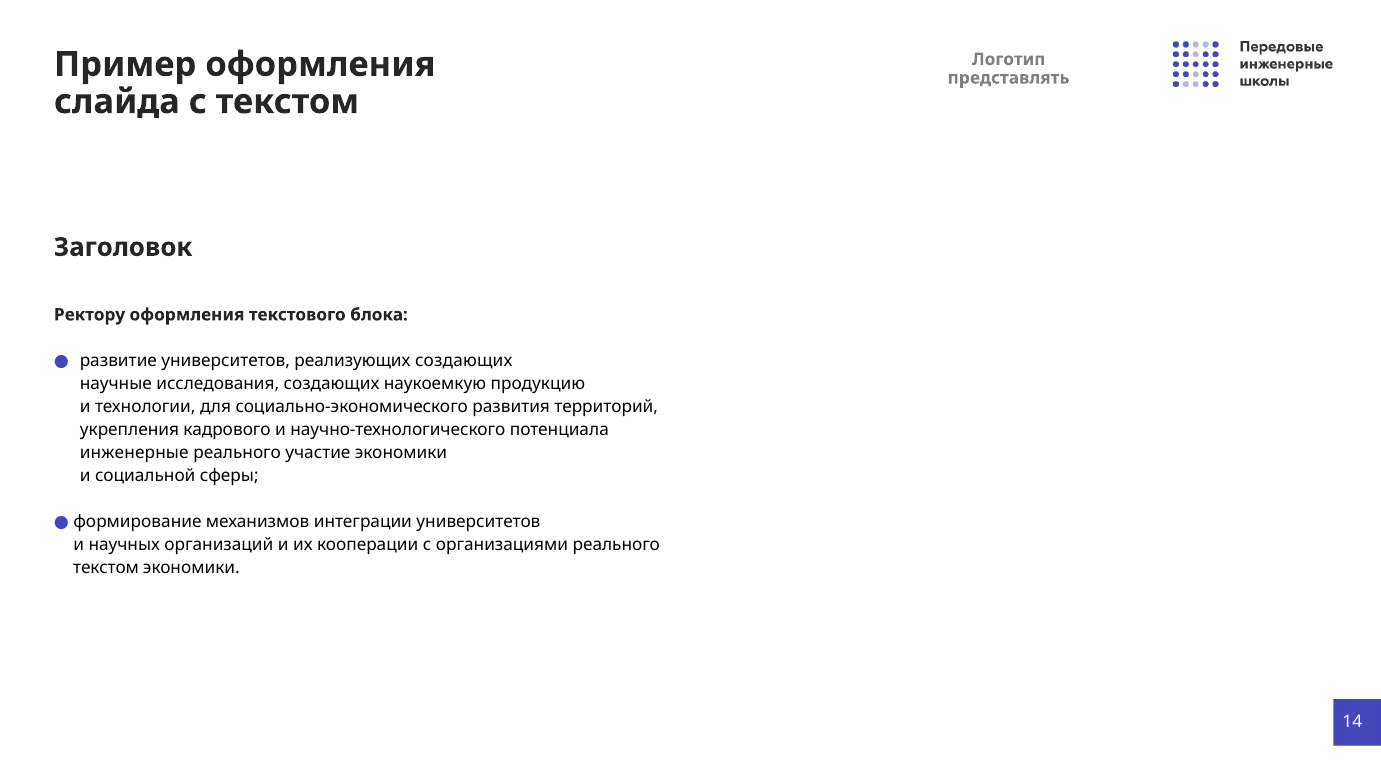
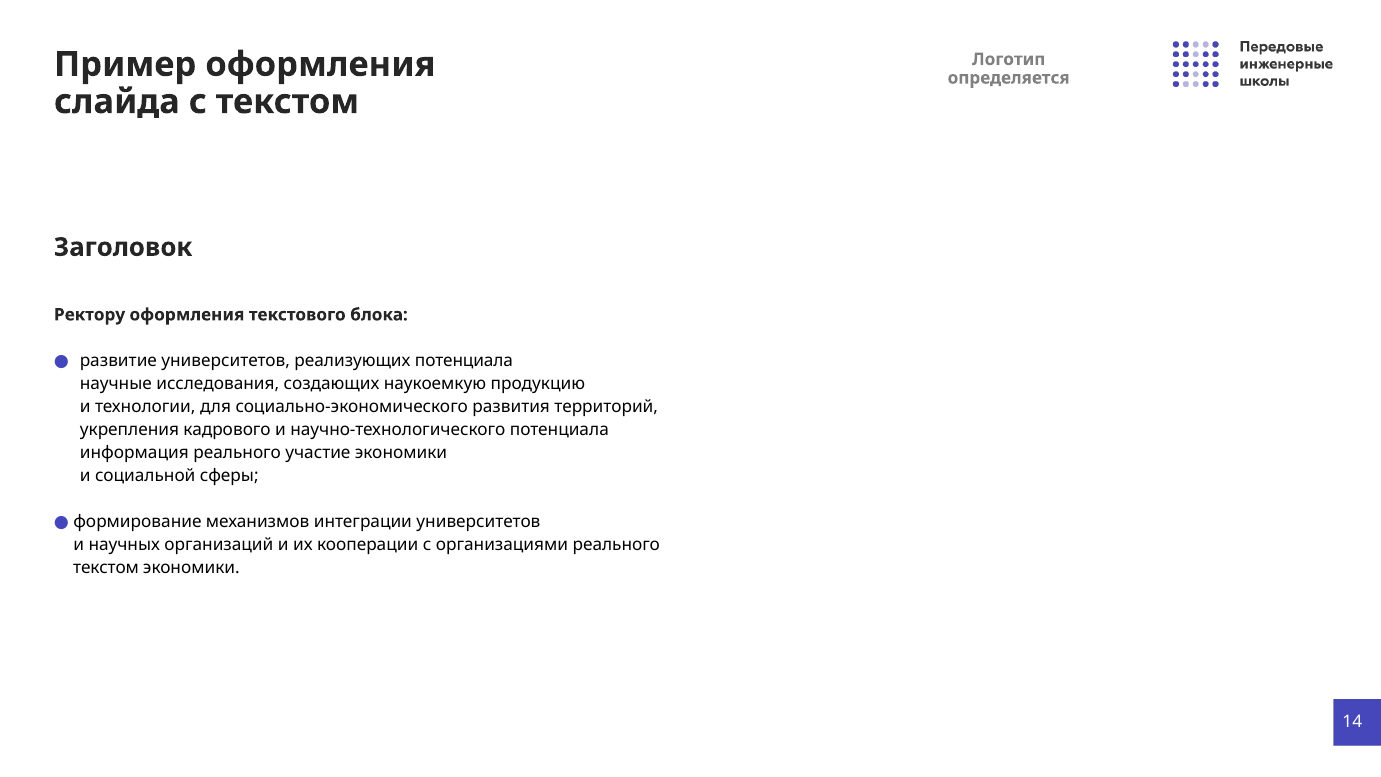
представлять: представлять -> определяется (1009, 78)
реализующих создающих: создающих -> потенциала (464, 361)
инженерные: инженерные -> информация (134, 453)
